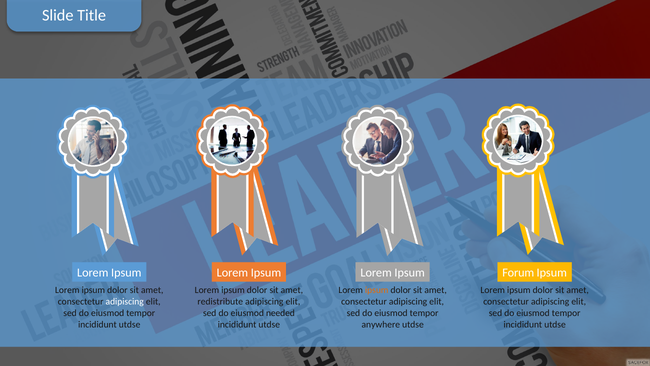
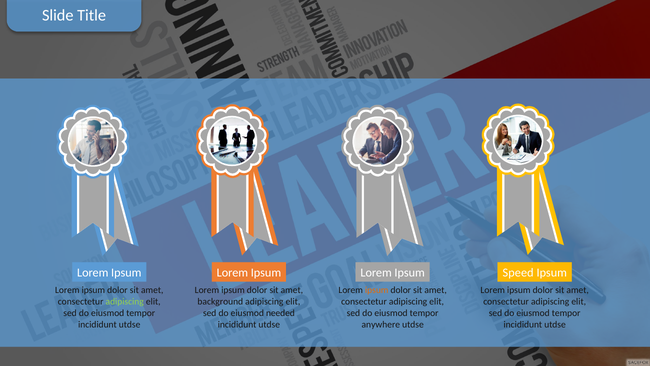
Forum: Forum -> Speed (518, 273)
adipiscing colour: white -> light green (125, 301)
redistribute: redistribute -> background (220, 301)
